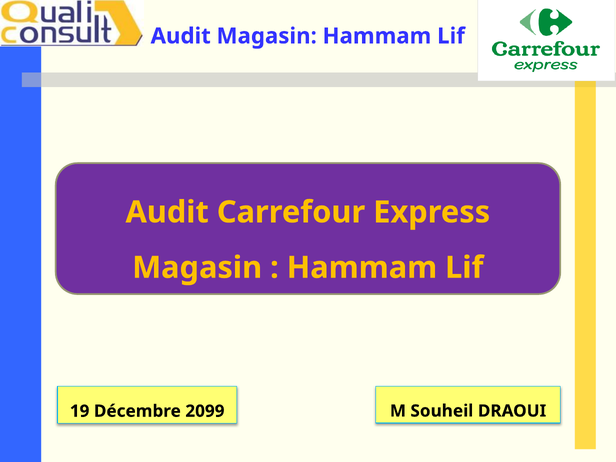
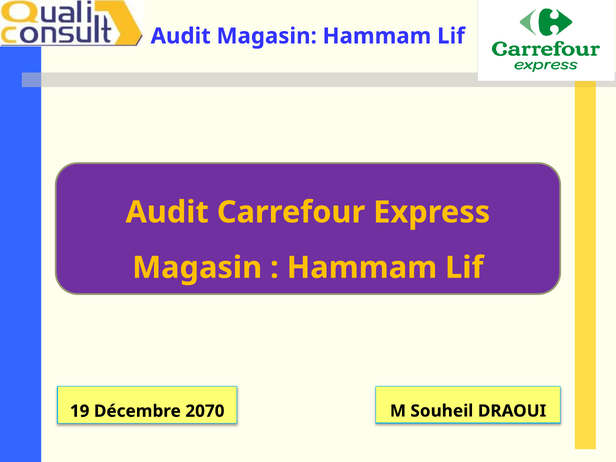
2099: 2099 -> 2070 (205, 411)
